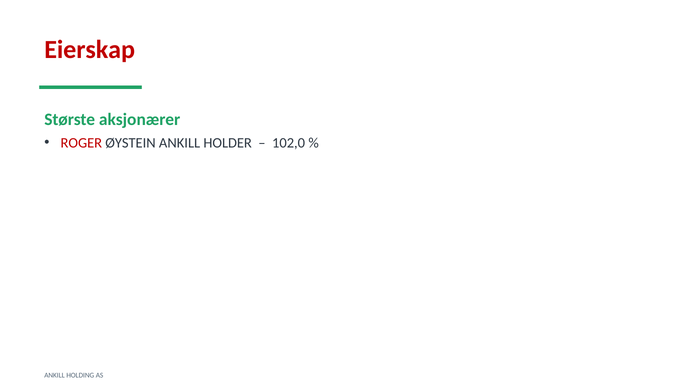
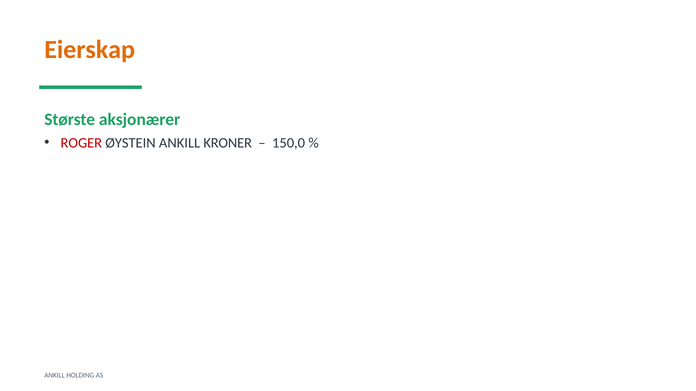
Eierskap colour: red -> orange (90, 50)
HOLDER: HOLDER -> KRONER (228, 143)
102,0: 102,0 -> 150,0 (289, 143)
